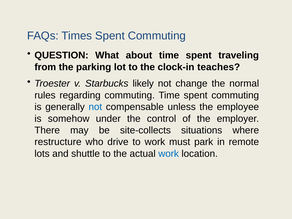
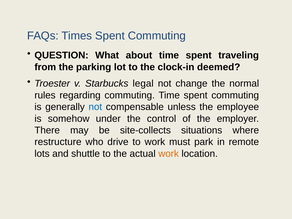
teaches: teaches -> deemed (219, 67)
likely: likely -> legal (143, 84)
work colour: blue -> orange (169, 154)
